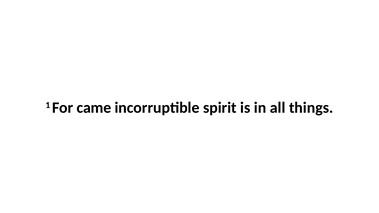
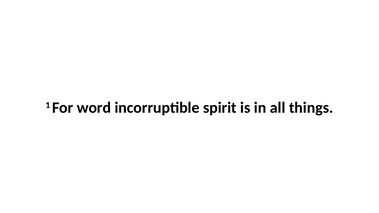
came: came -> word (94, 108)
